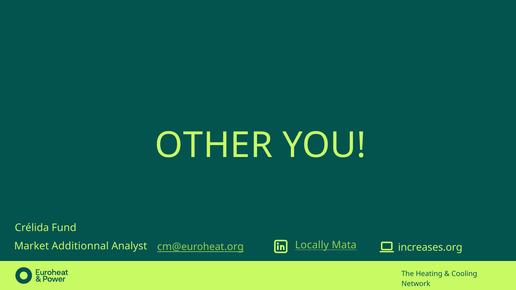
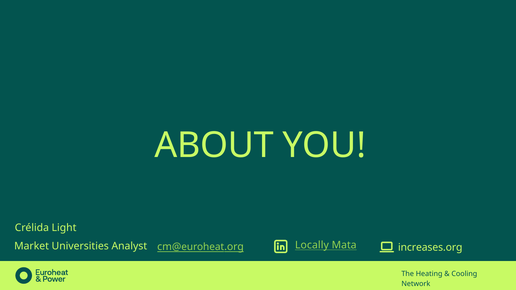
OTHER: OTHER -> ABOUT (214, 146)
Fund: Fund -> Light (64, 228)
Additionnal: Additionnal -> Universities (80, 246)
